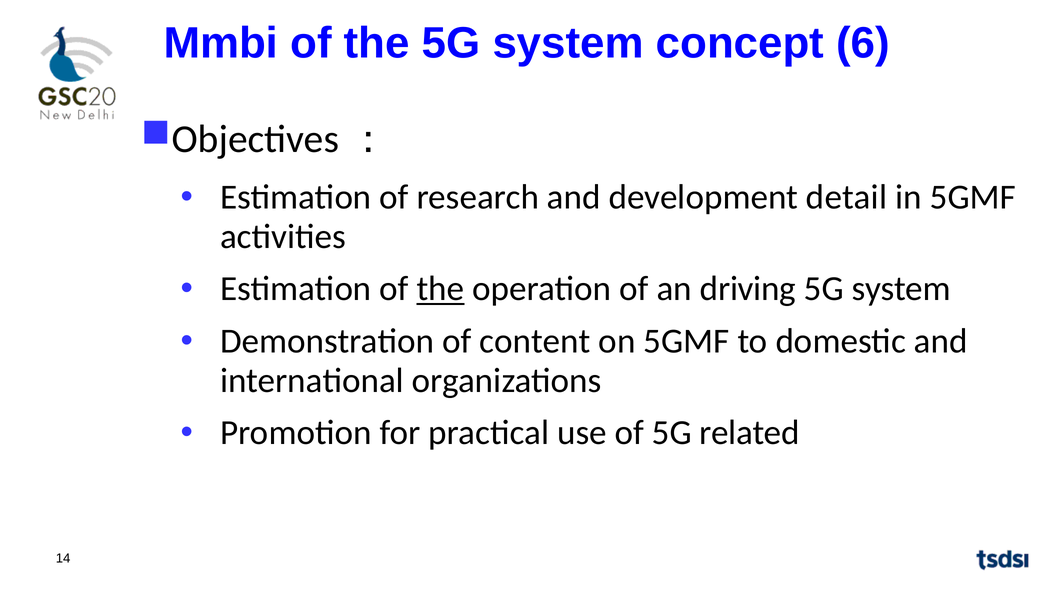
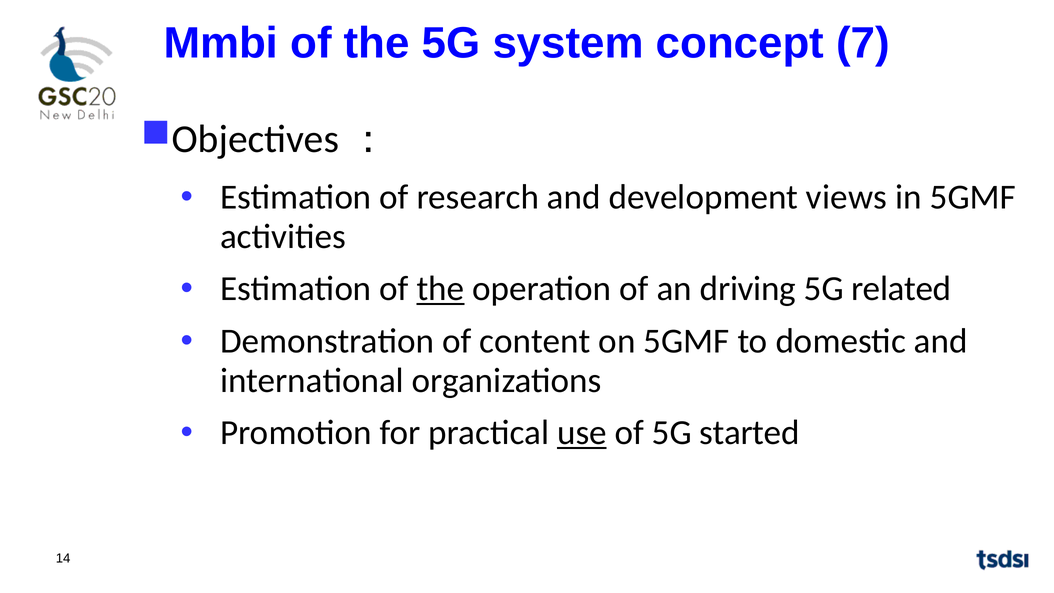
6: 6 -> 7 (863, 43)
detail: detail -> views (846, 197)
system: system -> related (901, 289)
use underline: none -> present (582, 433)
related: related -> started (749, 433)
